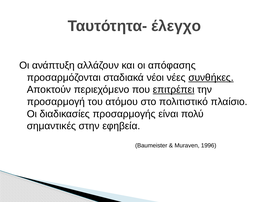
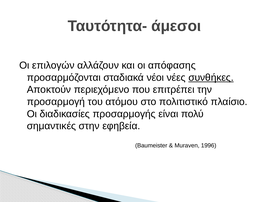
έλεγχο: έλεγχο -> άμεσοι (176, 26)
ανάπτυξη: ανάπτυξη -> επιλογών (53, 65)
επιτρέπει underline: present -> none (174, 90)
